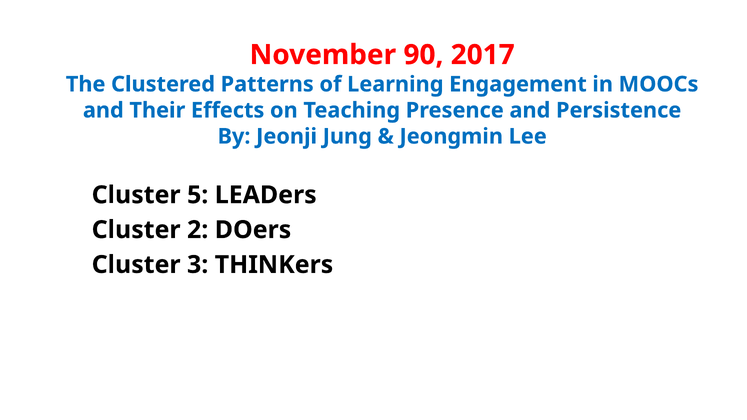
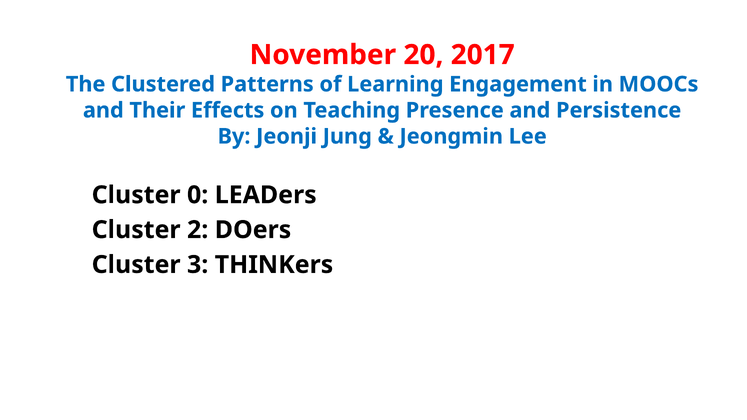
90: 90 -> 20 (423, 55)
5: 5 -> 0 (198, 195)
